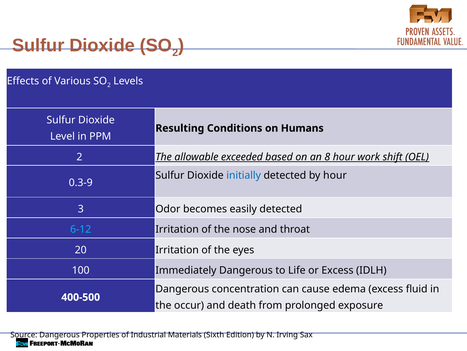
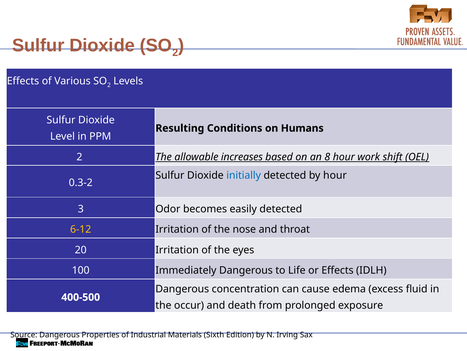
exceeded: exceeded -> increases (242, 157)
0.3-9: 0.3-9 -> 0.3-2 (81, 182)
6-12 colour: light blue -> yellow (81, 229)
or Excess: Excess -> Effects (338, 270)
